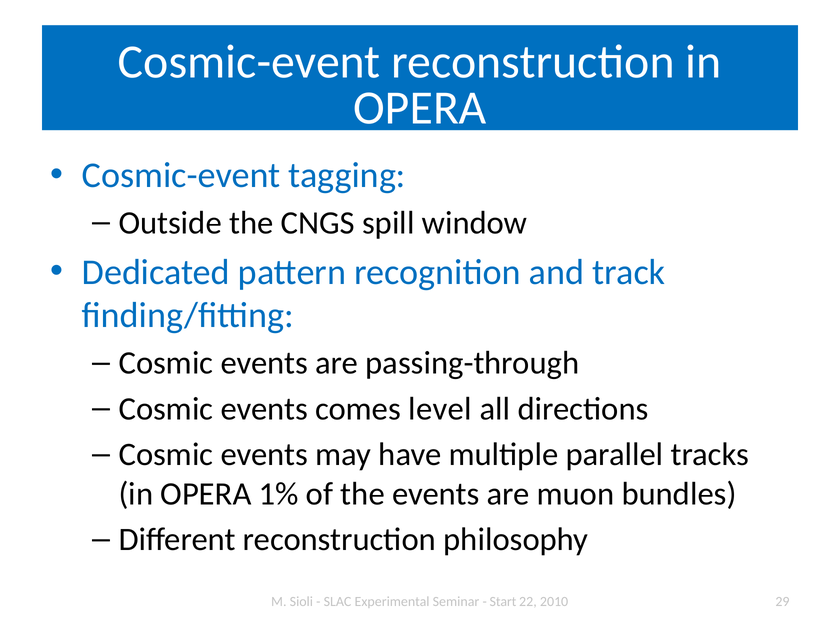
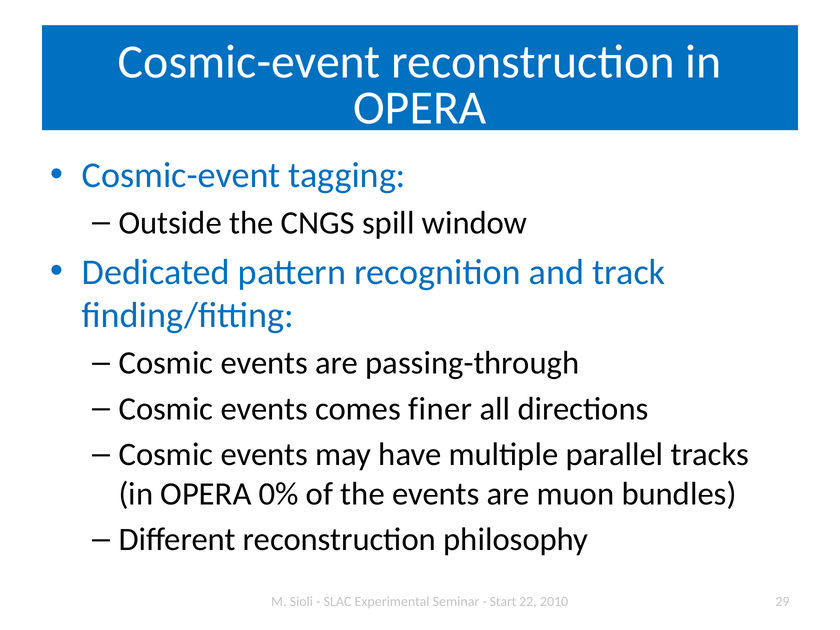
level: level -> finer (440, 409)
1%: 1% -> 0% (279, 494)
